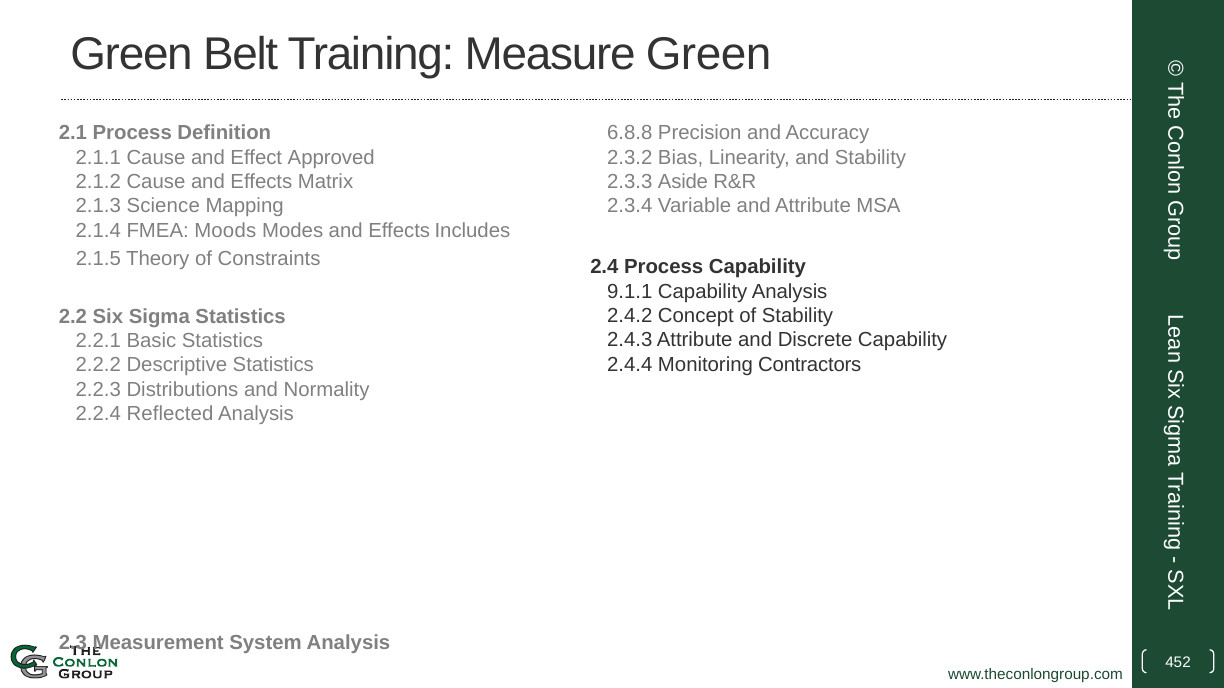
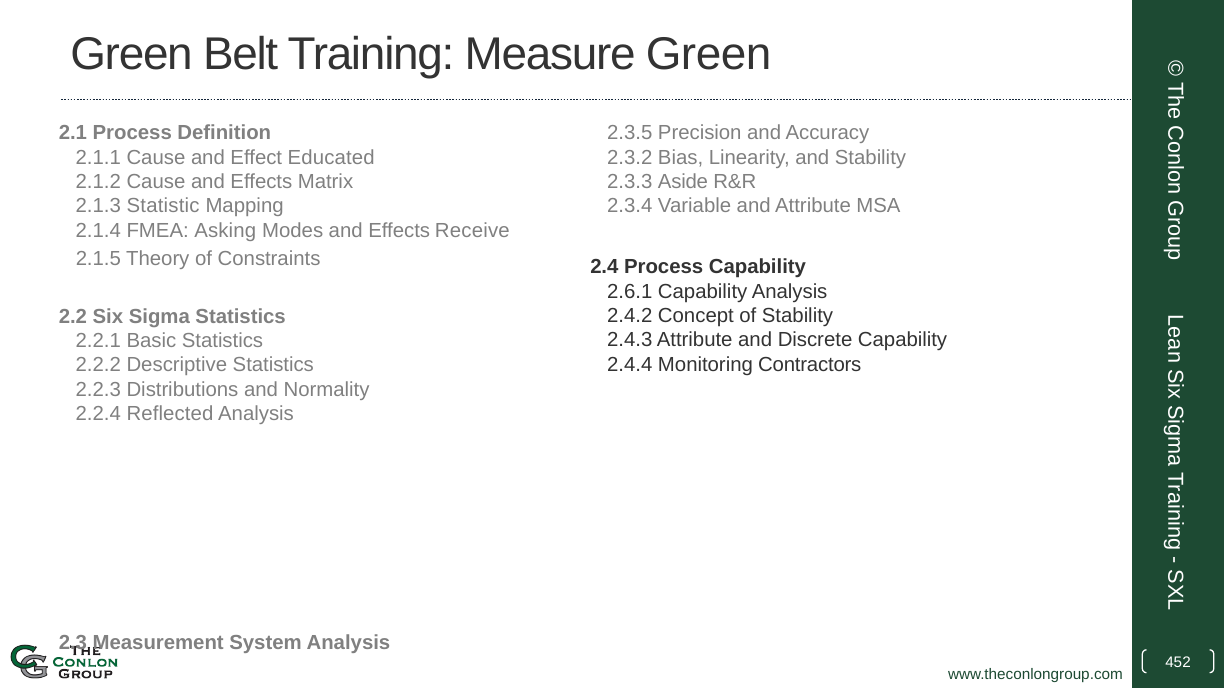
6.8.8: 6.8.8 -> 2.3.5 (630, 133)
Approved: Approved -> Educated (331, 157)
Science: Science -> Statistic (163, 206)
Moods: Moods -> Asking (225, 231)
Includes: Includes -> Receive (472, 231)
9.1.1: 9.1.1 -> 2.6.1 (630, 292)
